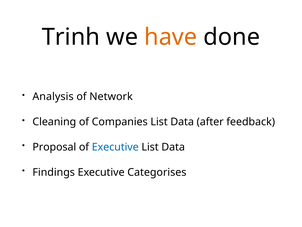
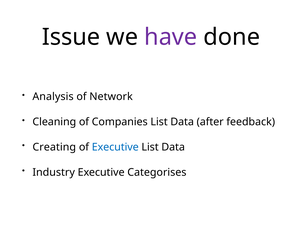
Trinh: Trinh -> Issue (71, 37)
have colour: orange -> purple (171, 37)
Proposal: Proposal -> Creating (54, 147)
Findings: Findings -> Industry (54, 172)
